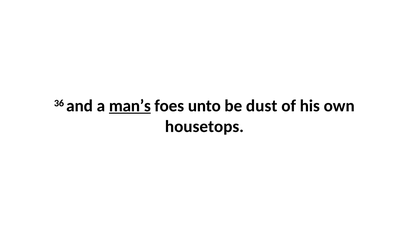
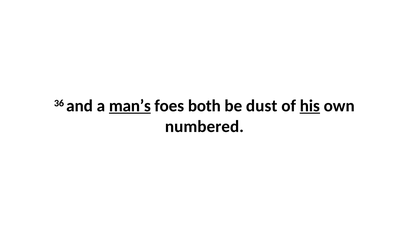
unto: unto -> both (204, 106)
his underline: none -> present (310, 106)
housetops: housetops -> numbered (204, 126)
